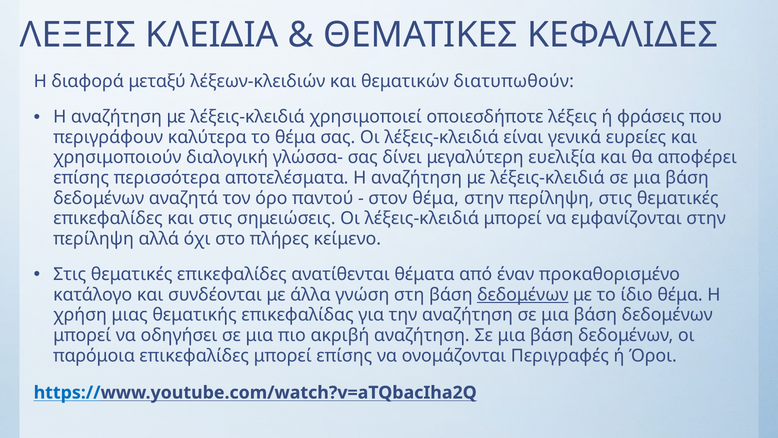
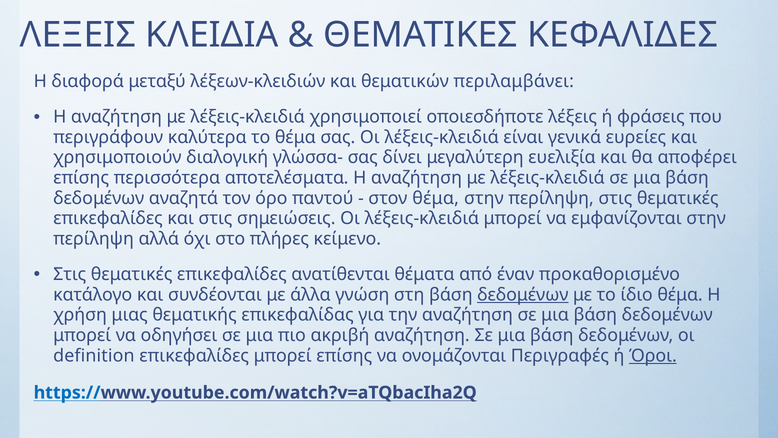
διατυπωθούν: διατυπωθούν -> περιλαμβάνει (514, 81)
παρόμοια: παρόμοια -> definition (94, 355)
Όροι underline: none -> present (653, 355)
